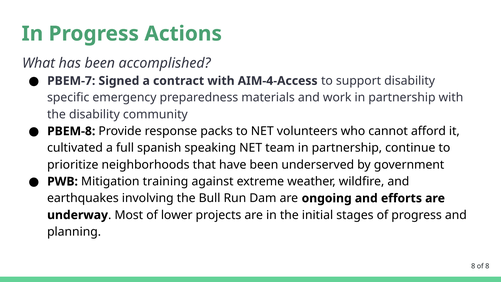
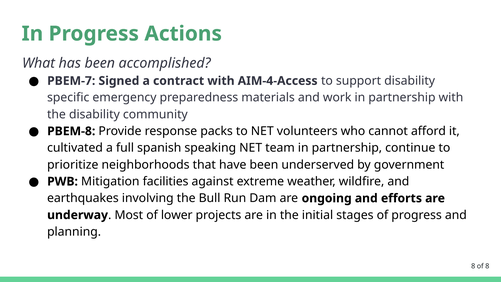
training: training -> facilities (166, 181)
